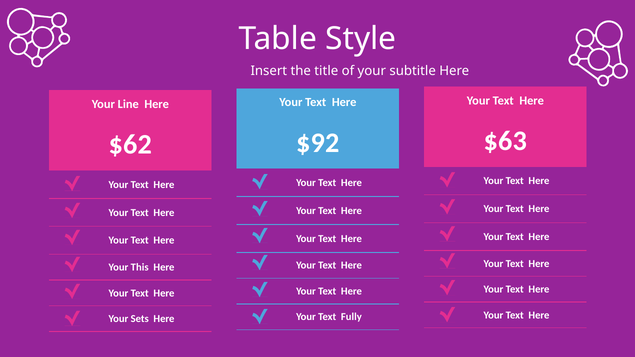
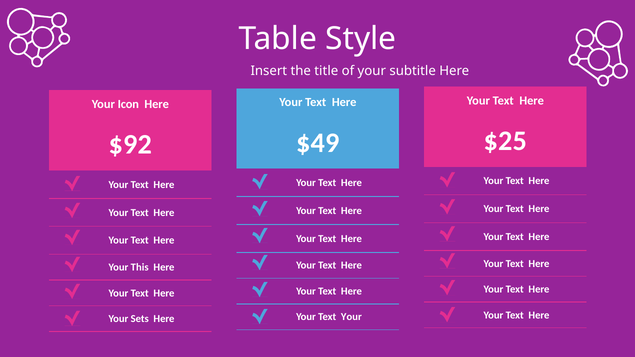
Line: Line -> Icon (128, 104)
$63: $63 -> $25 (505, 141)
$92: $92 -> $49 (318, 143)
$62: $62 -> $92 (130, 145)
Text Fully: Fully -> Your (351, 317)
